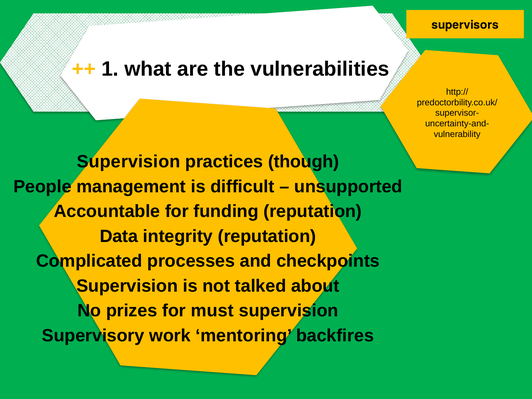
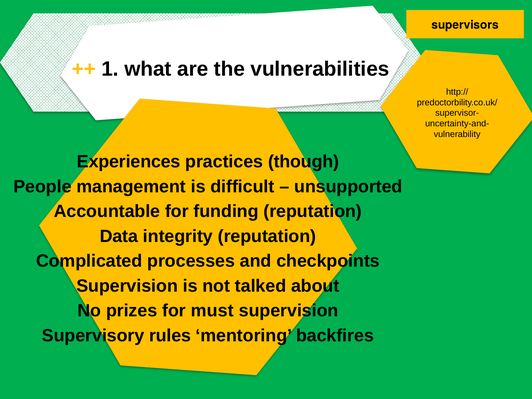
Supervision: Supervision -> Experiences (129, 162)
work: work -> rules (170, 335)
